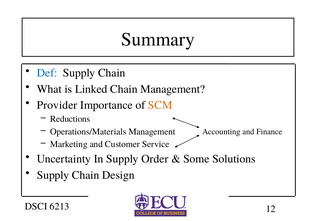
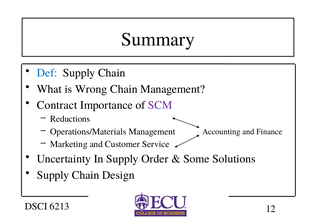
Linked: Linked -> Wrong (91, 89)
Provider: Provider -> Contract (57, 105)
SCM colour: orange -> purple (160, 105)
